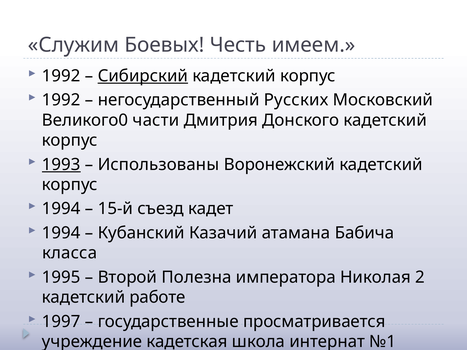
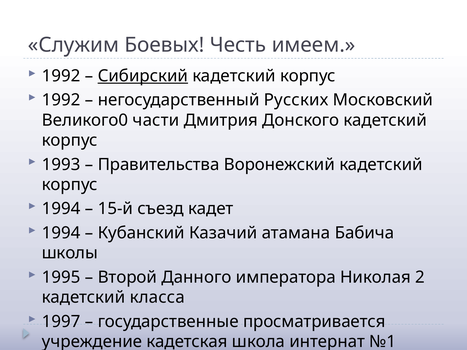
1993 underline: present -> none (61, 165)
Использованы: Использованы -> Правительства (159, 165)
класса: класса -> школы (70, 253)
Полезна: Полезна -> Данного (197, 277)
работе: работе -> класса (157, 298)
